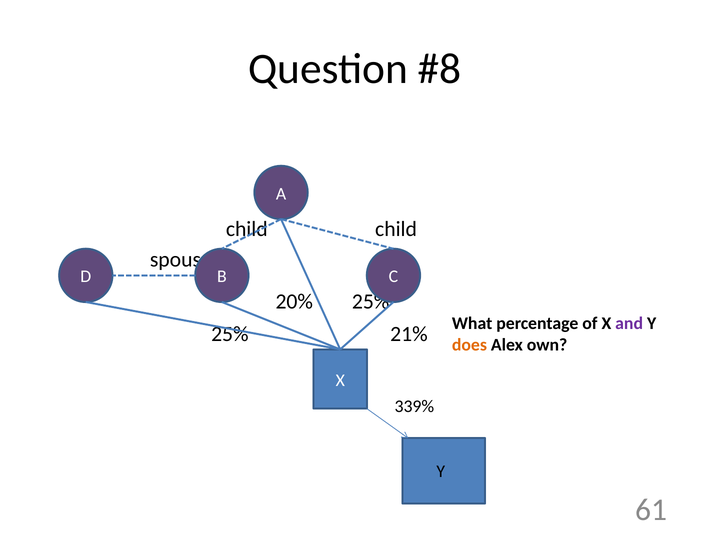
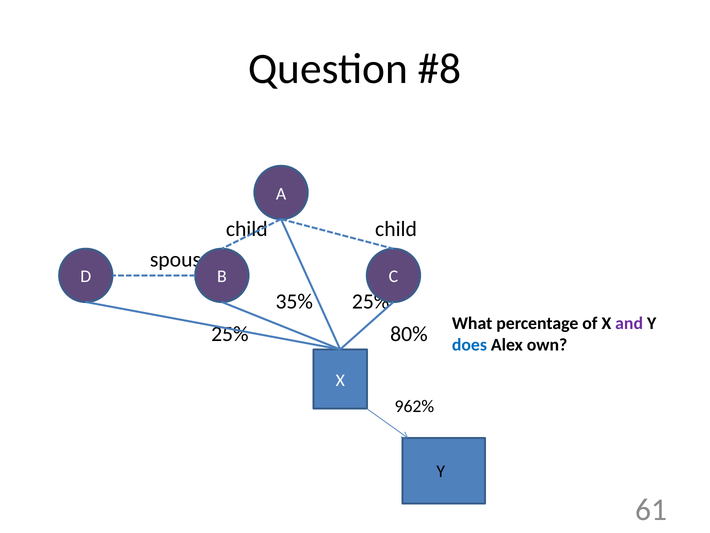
20%: 20% -> 35% (294, 301)
21%: 21% -> 80% (409, 334)
does colour: orange -> blue (469, 344)
339%: 339% -> 962% (414, 406)
